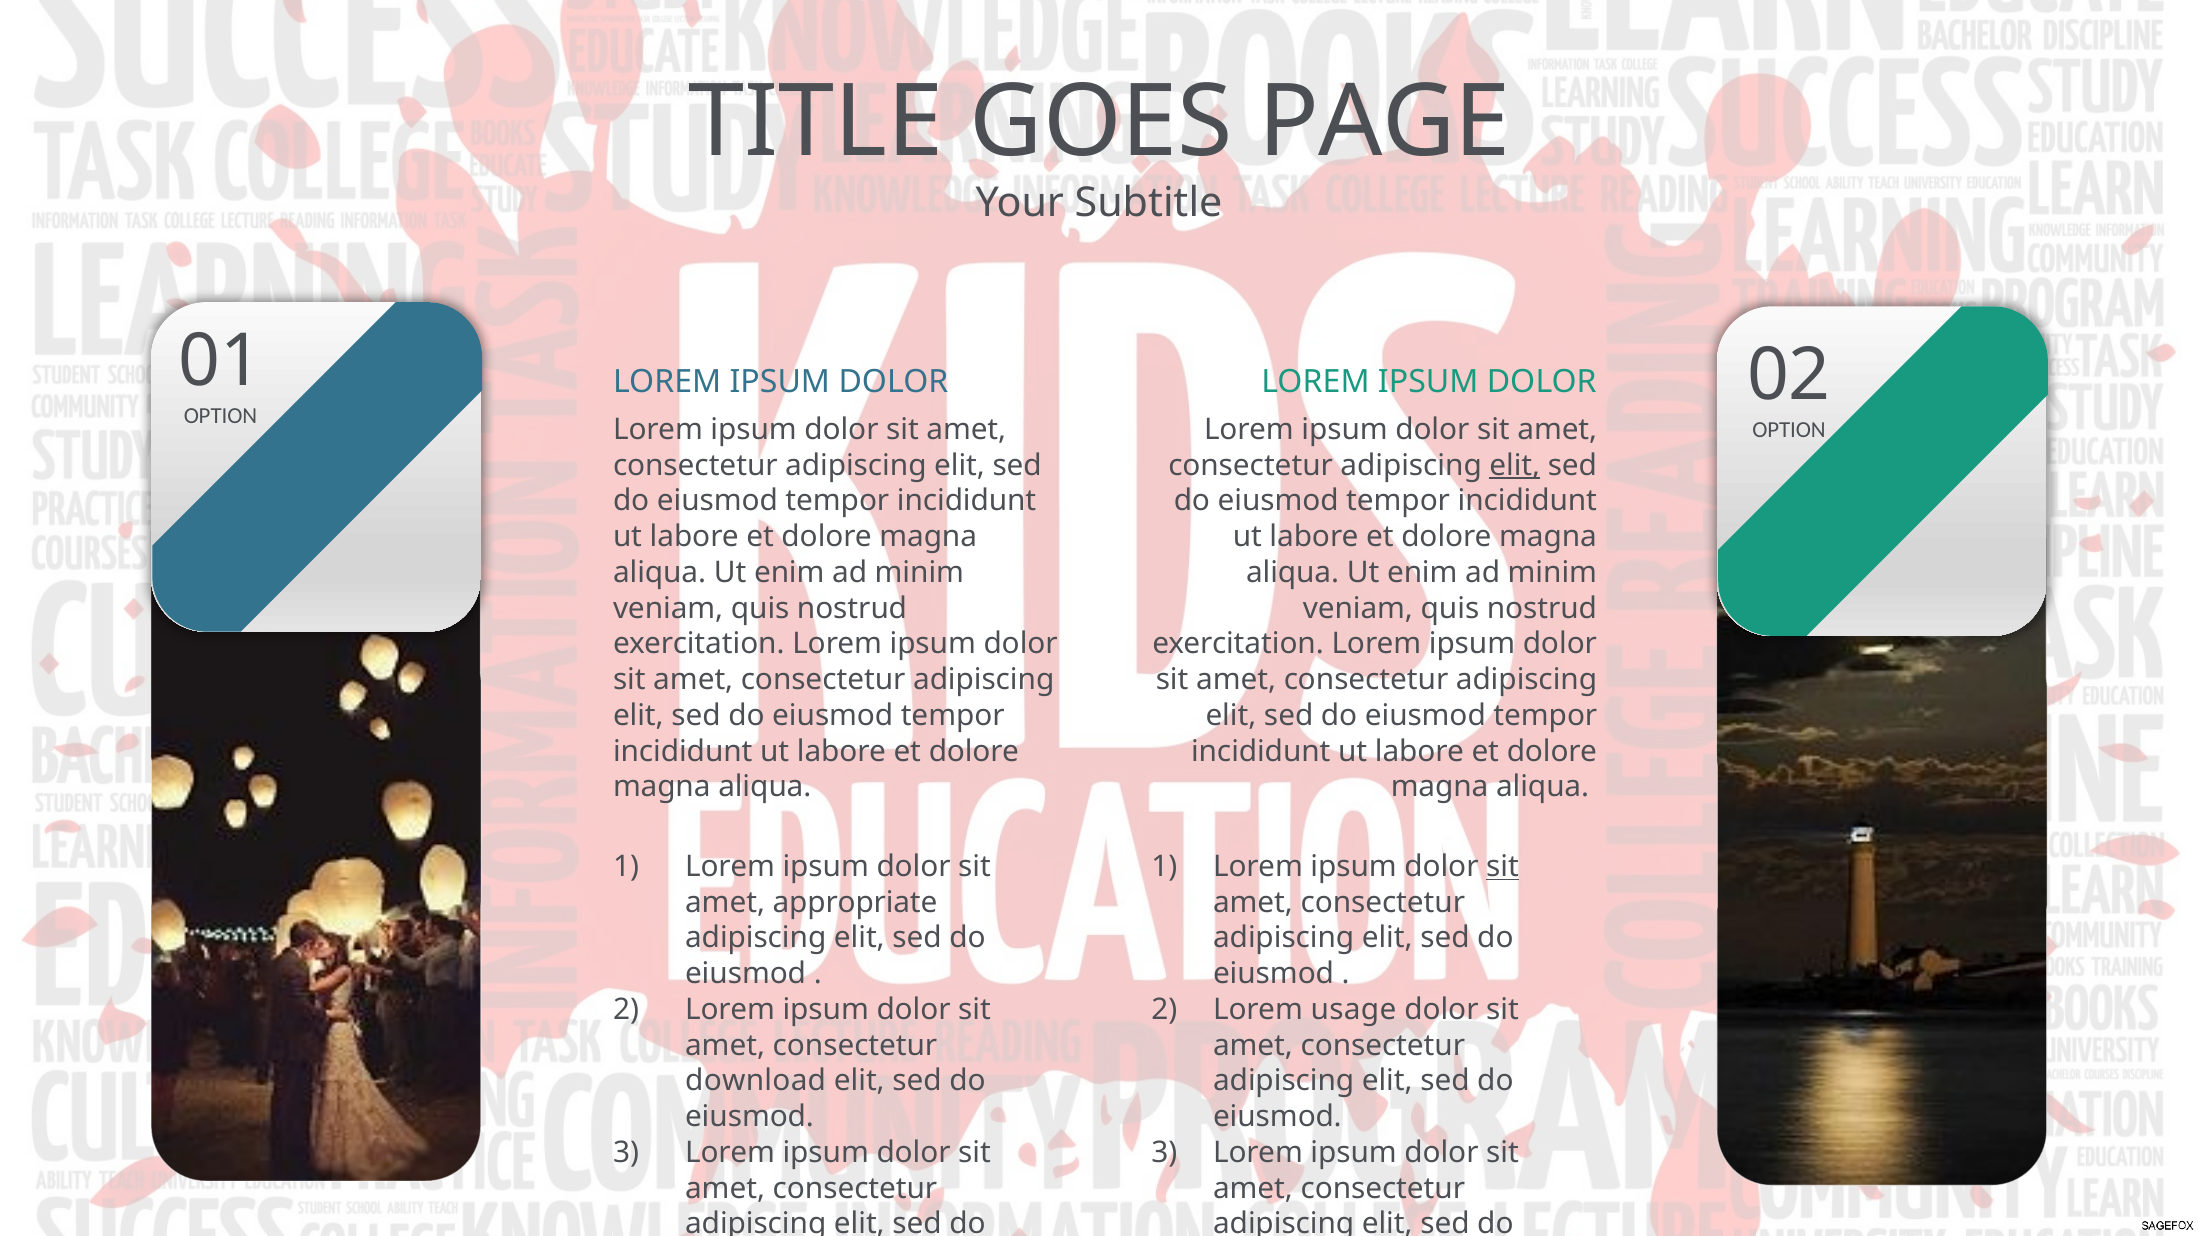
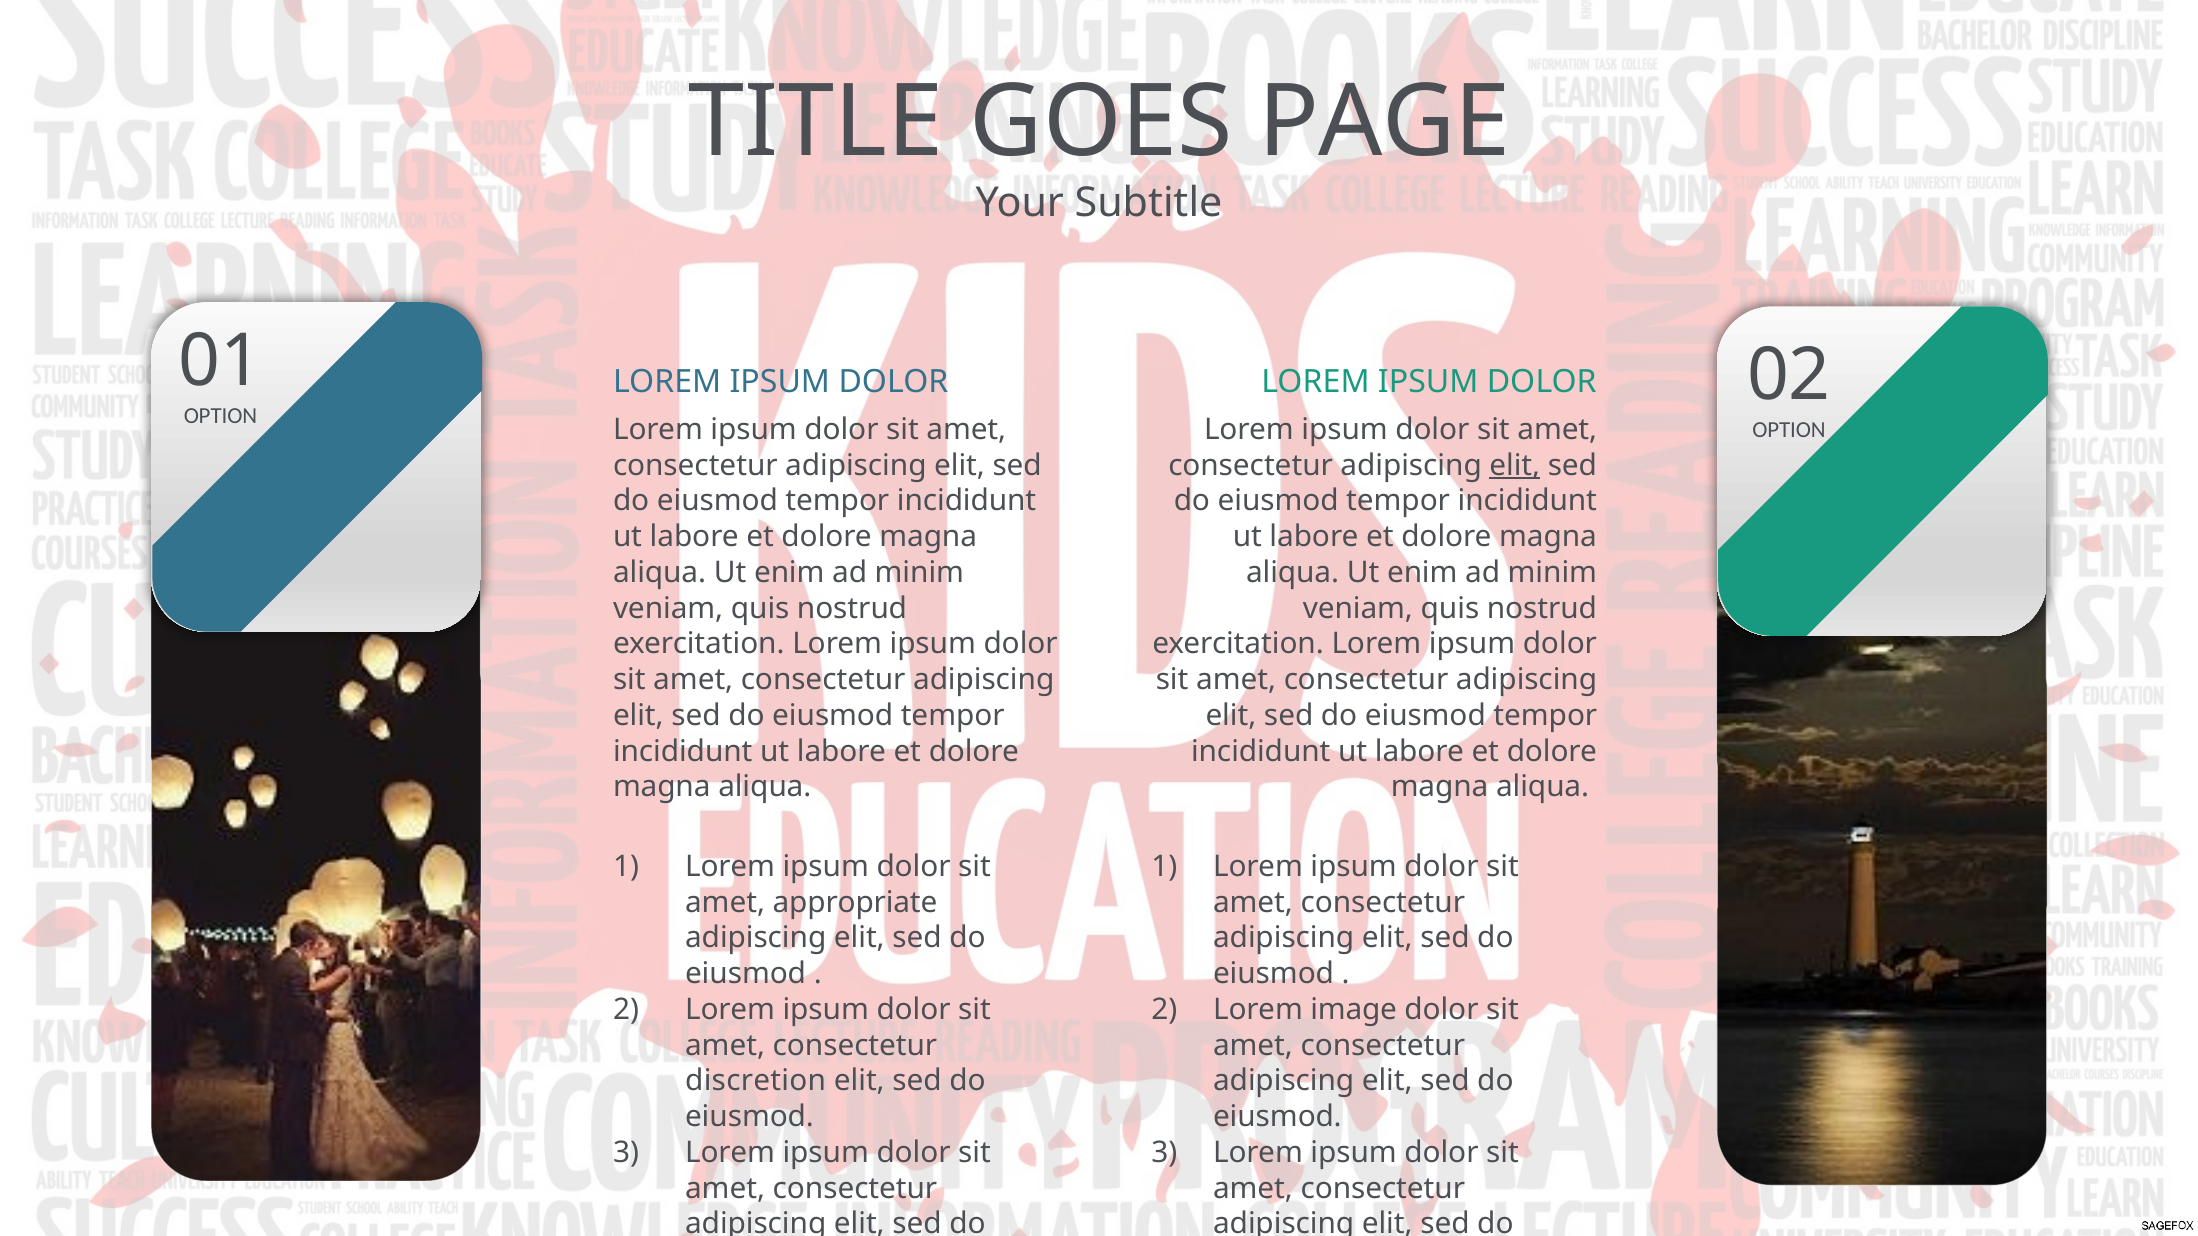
sit underline: present -> none (1502, 867)
usage: usage -> image (1354, 1010)
download: download -> discretion (756, 1081)
